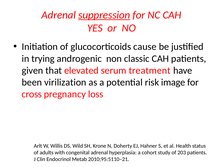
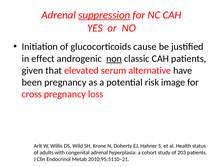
trying: trying -> effect (43, 59)
non underline: none -> present (114, 59)
treatment: treatment -> alternative (150, 71)
been virilization: virilization -> pregnancy (65, 82)
